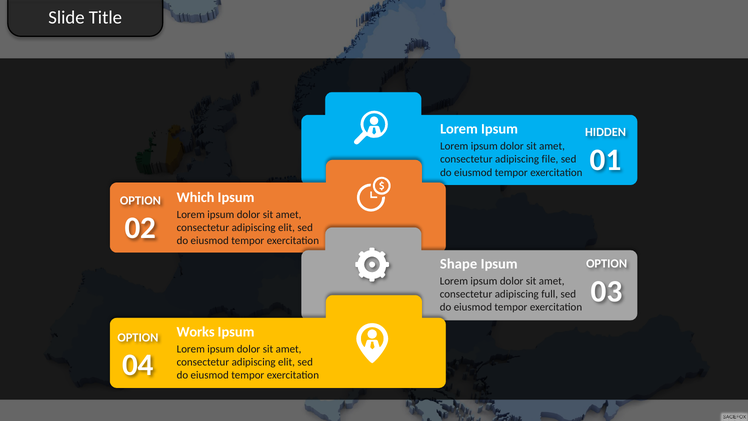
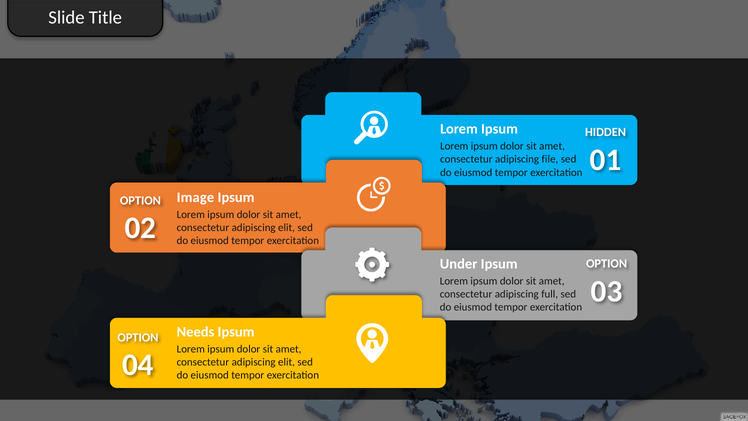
Which: Which -> Image (195, 197)
Shape: Shape -> Under (459, 264)
Works: Works -> Needs (196, 332)
